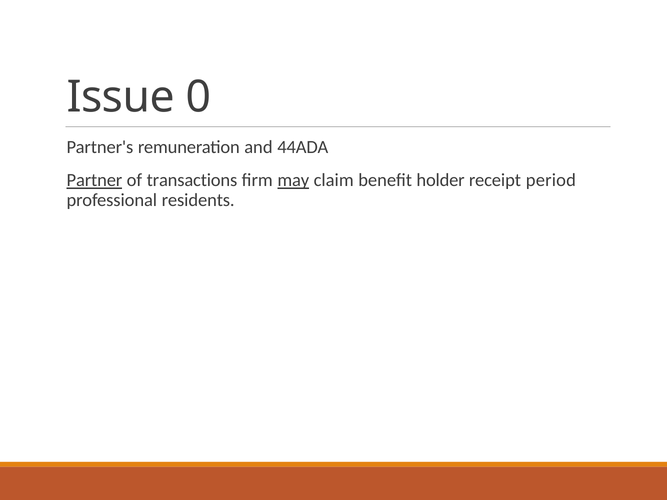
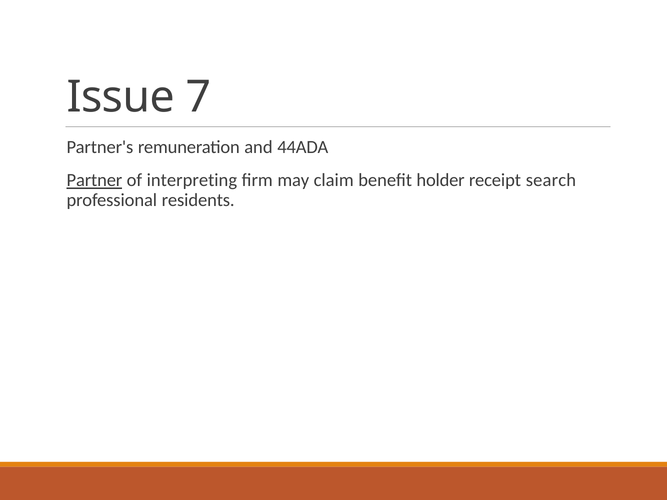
0: 0 -> 7 (199, 97)
transactions: transactions -> interpreting (192, 180)
may underline: present -> none (293, 180)
period: period -> search (551, 180)
